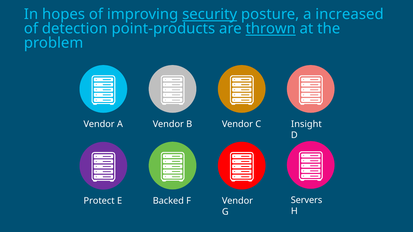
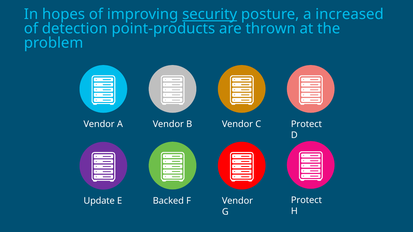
thrown underline: present -> none (271, 29)
C Insight: Insight -> Protect (306, 124)
Servers: Servers -> Protect (306, 200)
Protect: Protect -> Update (99, 201)
